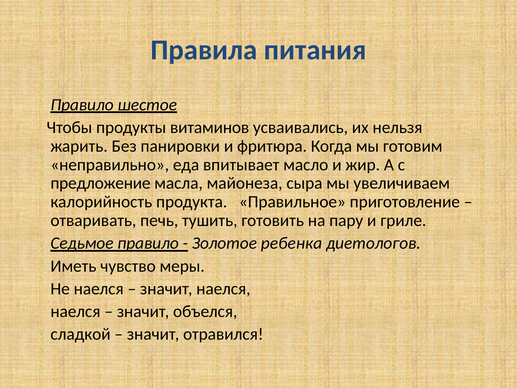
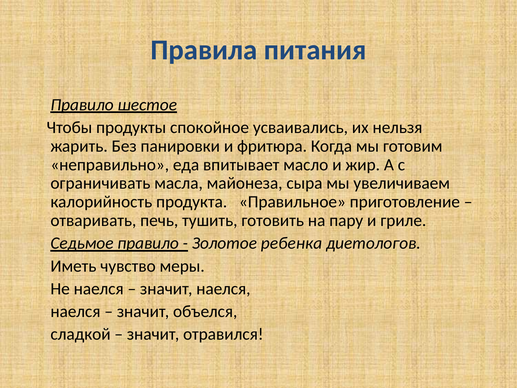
витаминов: витаминов -> спокойное (210, 127)
предложение: предложение -> ограничивать (100, 183)
